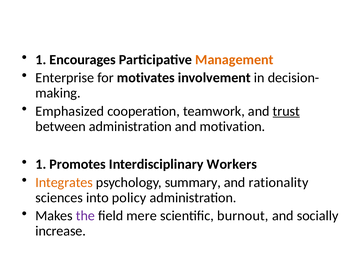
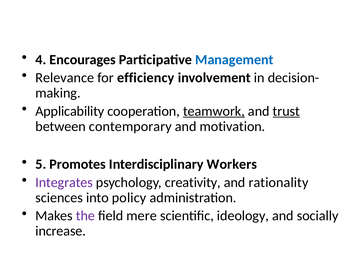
1: 1 -> 4 (41, 60)
Management colour: orange -> blue (234, 60)
Enterprise: Enterprise -> Relevance (65, 78)
motivates: motivates -> efficiency (146, 78)
Emphasized: Emphasized -> Applicability (70, 111)
teamwork underline: none -> present (214, 111)
between administration: administration -> contemporary (130, 126)
1: 1 -> 5 (41, 164)
Integrates colour: orange -> purple (64, 183)
summary: summary -> creativity (193, 183)
burnout: burnout -> ideology (243, 216)
